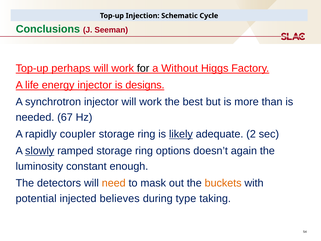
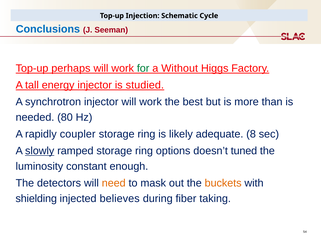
Conclusions colour: green -> blue (48, 29)
for colour: black -> green (143, 68)
life: life -> tall (32, 85)
designs: designs -> studied (145, 85)
67: 67 -> 80 (65, 117)
likely underline: present -> none (181, 134)
2: 2 -> 8 (251, 134)
again: again -> tuned (244, 151)
potential: potential -> shielding (36, 198)
type: type -> fiber (186, 198)
